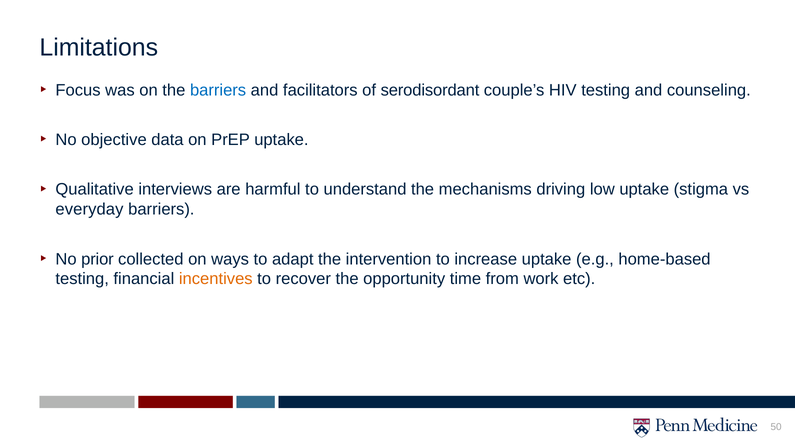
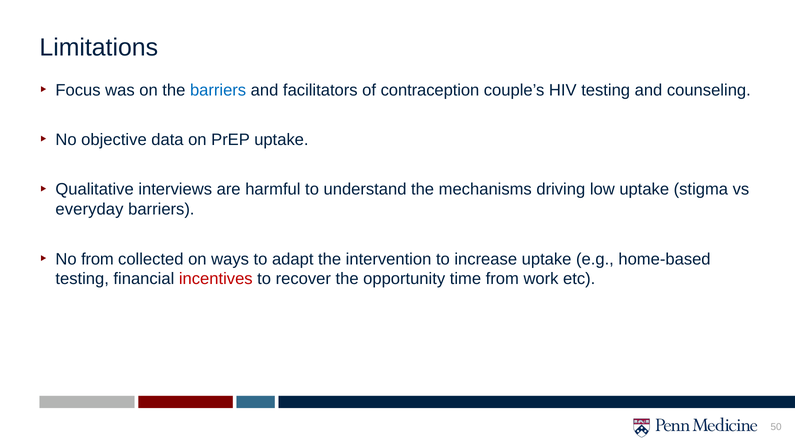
serodisordant: serodisordant -> contraception (430, 90)
No prior: prior -> from (97, 259)
incentives colour: orange -> red (216, 279)
